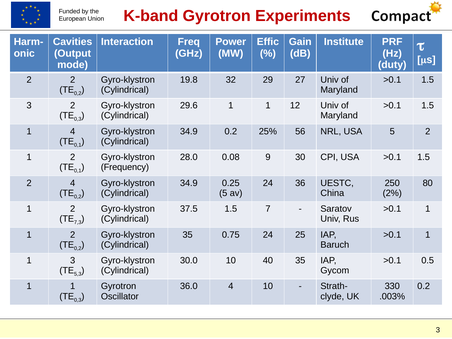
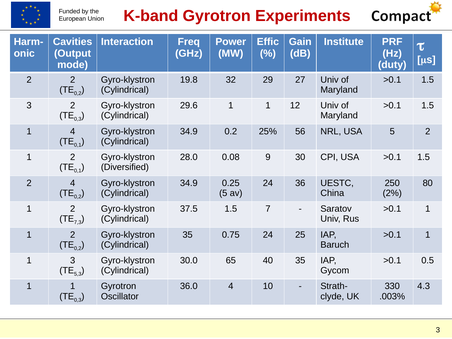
Frequency: Frequency -> Diversified (125, 167)
30.0 10: 10 -> 65 (231, 260)
0.2: 0.2 -> 4.3 (424, 286)
